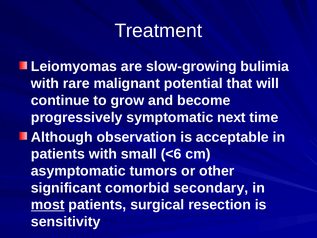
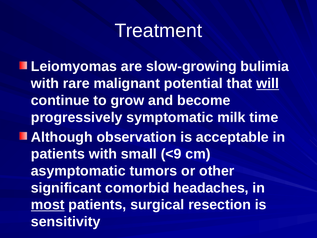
will underline: none -> present (268, 83)
next: next -> milk (231, 117)
<6: <6 -> <9 (171, 154)
secondary: secondary -> headaches (211, 188)
